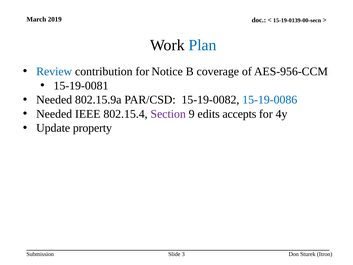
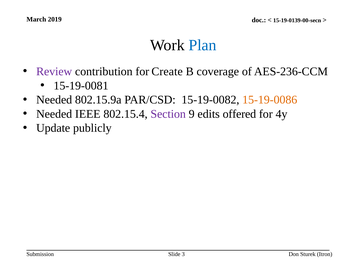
Review colour: blue -> purple (54, 71)
Notice: Notice -> Create (167, 71)
AES-956-CCM: AES-956-CCM -> AES-236-CCM (291, 71)
15-19-0086 colour: blue -> orange (270, 100)
accepts: accepts -> offered (239, 114)
property: property -> publicly (92, 128)
